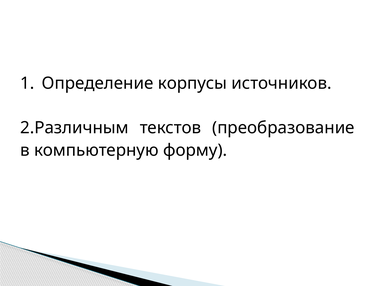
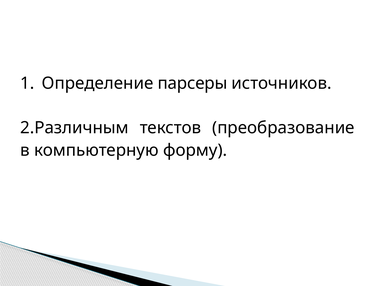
корпусы: корпусы -> парсеры (193, 83)
